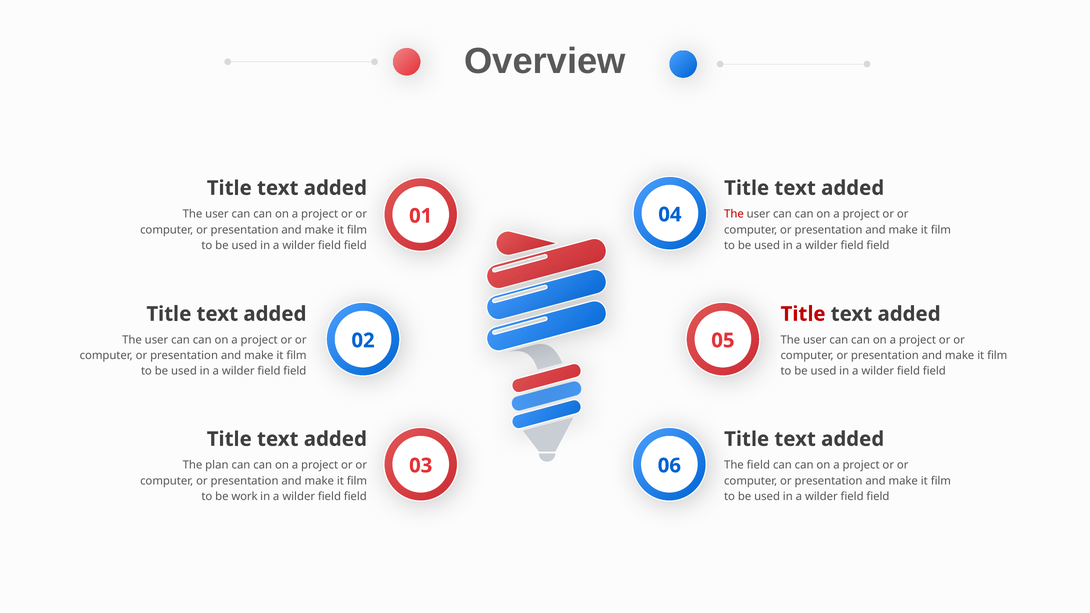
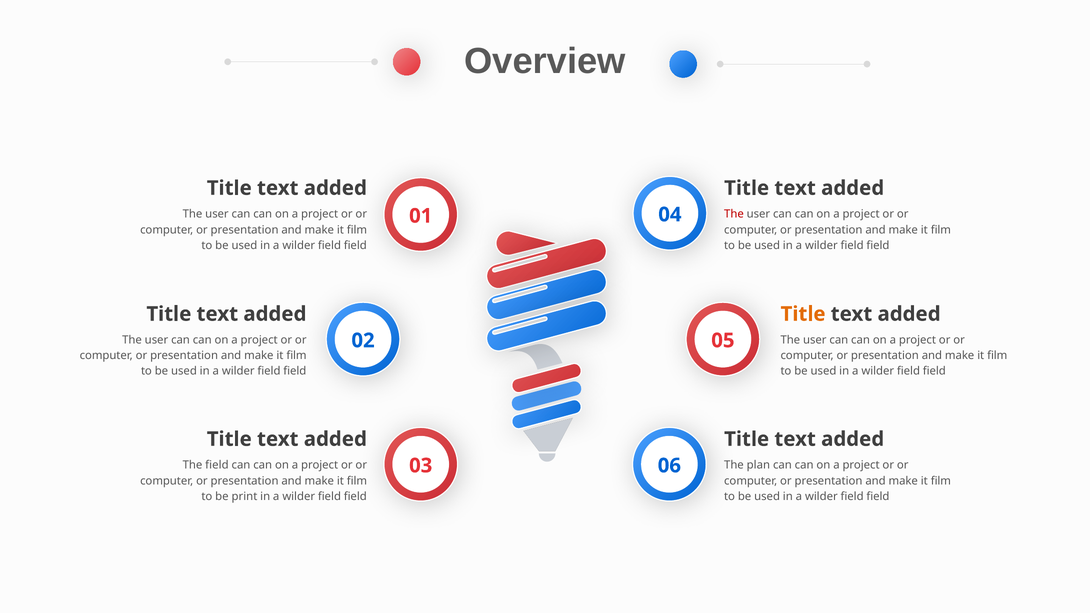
Title colour: red -> orange (803, 314)
The plan: plan -> field (217, 465)
The field: field -> plan (758, 465)
work: work -> print (244, 496)
